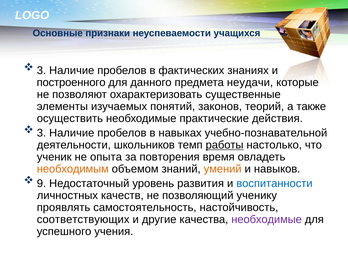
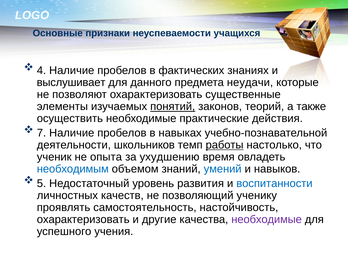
3: 3 -> 4 (41, 71)
построенного: построенного -> выслушивает (71, 83)
понятий underline: none -> present (173, 107)
3: 3 -> 7 (41, 133)
повторения: повторения -> ухудшению (170, 157)
необходимым colour: orange -> blue (73, 169)
умений colour: orange -> blue (223, 169)
9: 9 -> 5 (41, 183)
соответствующих: соответствующих -> охарактеризовать (83, 219)
